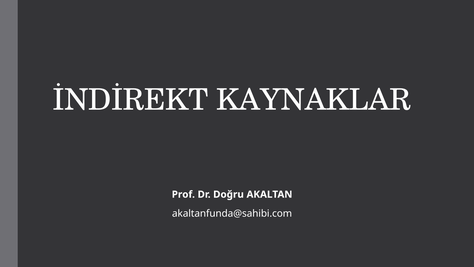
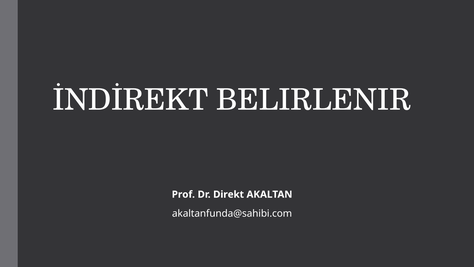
KAYNAKLAR: KAYNAKLAR -> BELIRLENIR (313, 100)
Doğru: Doğru -> Direkt (229, 194)
